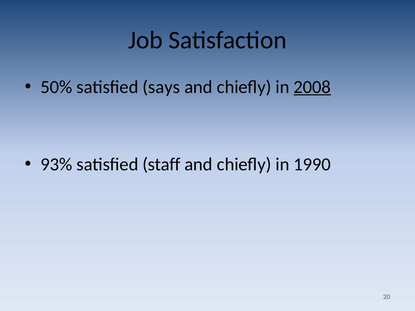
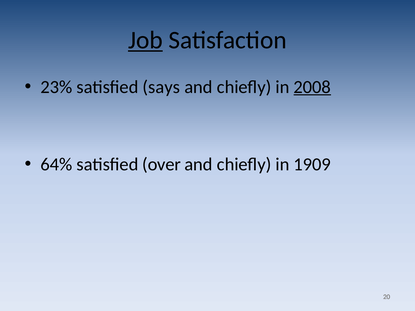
Job underline: none -> present (145, 40)
50%: 50% -> 23% (56, 87)
93%: 93% -> 64% (56, 165)
staff: staff -> over (162, 165)
1990: 1990 -> 1909 (312, 165)
